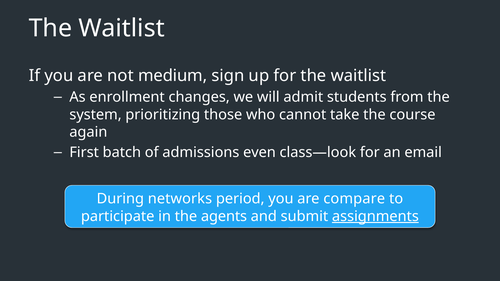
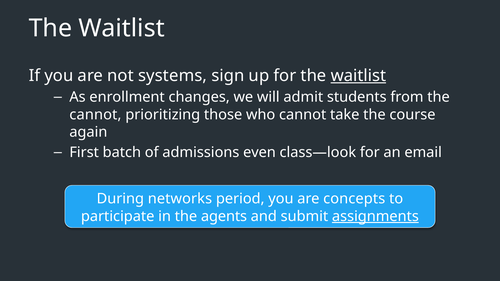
medium: medium -> systems (173, 76)
waitlist underline: none -> present (358, 76)
system: system -> cannot (95, 115)
compare: compare -> concepts (354, 199)
